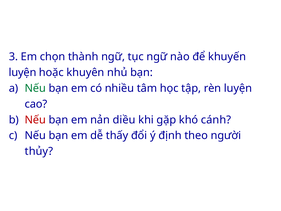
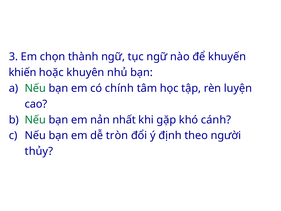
luyện: luyện -> khiến (23, 72)
nhiều: nhiều -> chính (119, 88)
Nếu colour: red -> green (35, 120)
diều: diều -> nhất (124, 120)
thấy: thấy -> tròn (117, 135)
